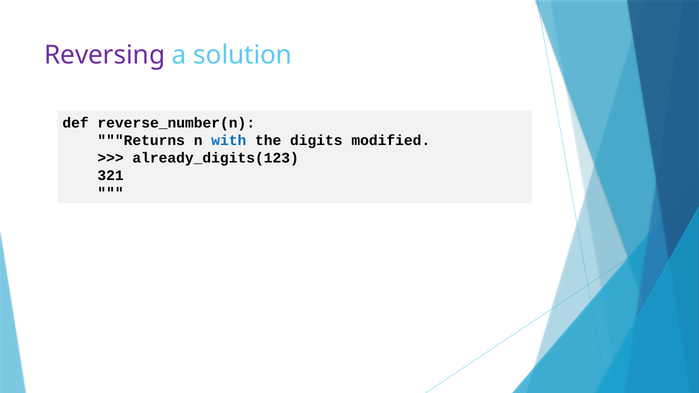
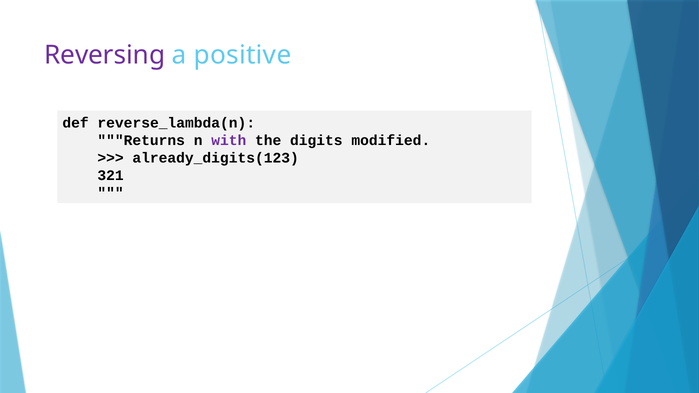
solution: solution -> positive (243, 55)
reverse_number(n: reverse_number(n -> reverse_lambda(n (176, 123)
with colour: blue -> purple (229, 140)
